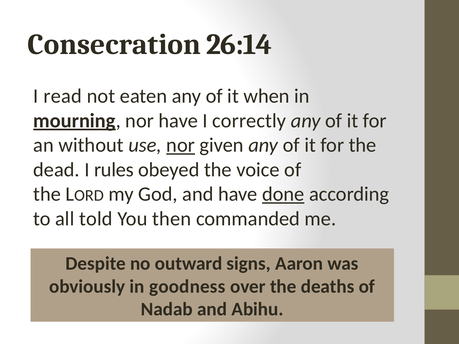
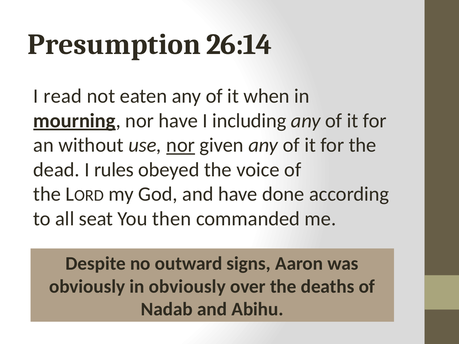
Consecration: Consecration -> Presumption (114, 45)
correctly: correctly -> including (249, 121)
done underline: present -> none (283, 194)
told: told -> seat (96, 219)
in goodness: goodness -> obviously (187, 287)
